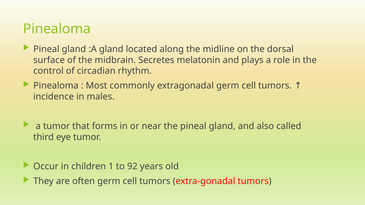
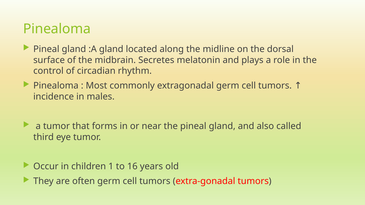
92: 92 -> 16 (132, 167)
